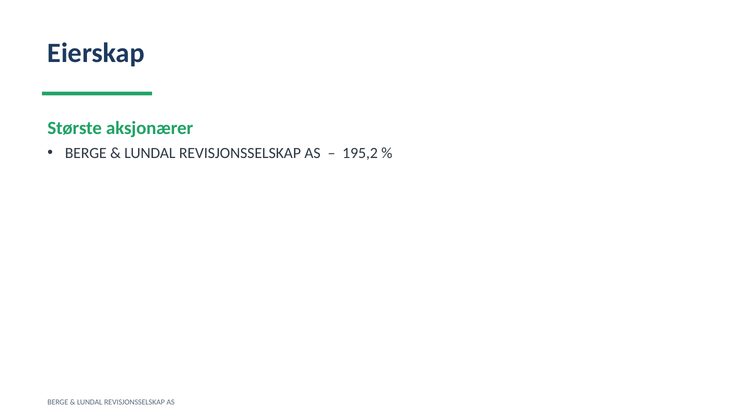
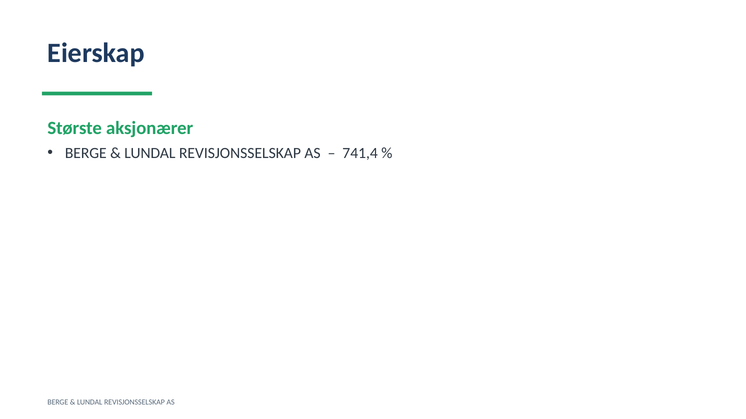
195,2: 195,2 -> 741,4 (360, 153)
